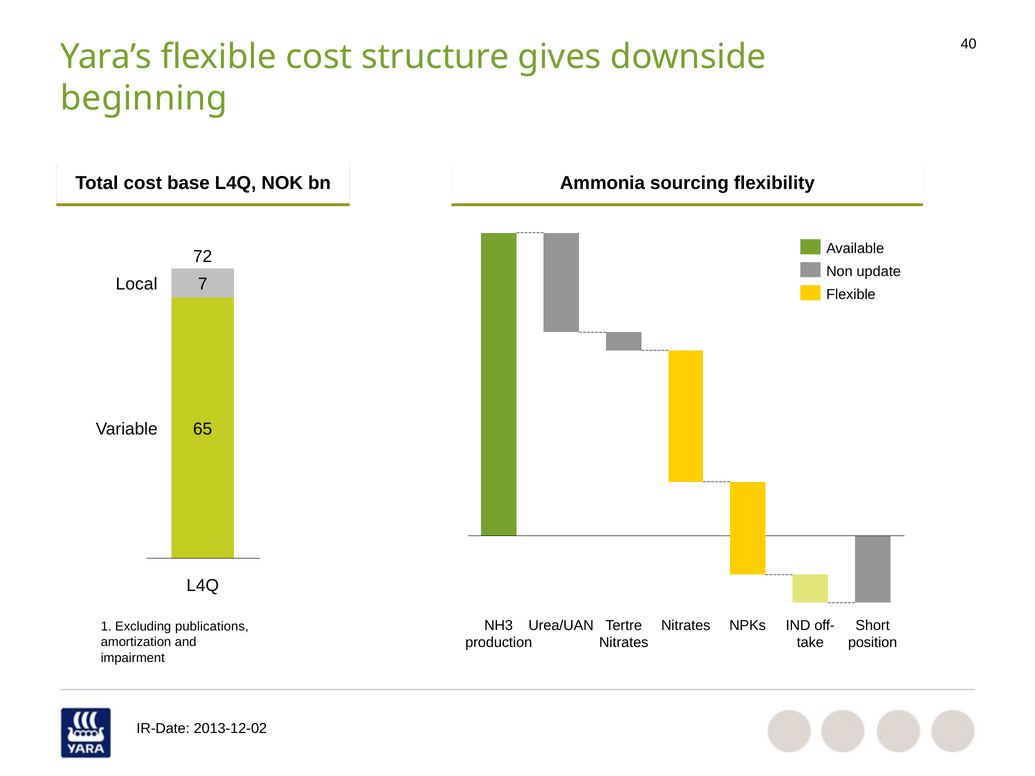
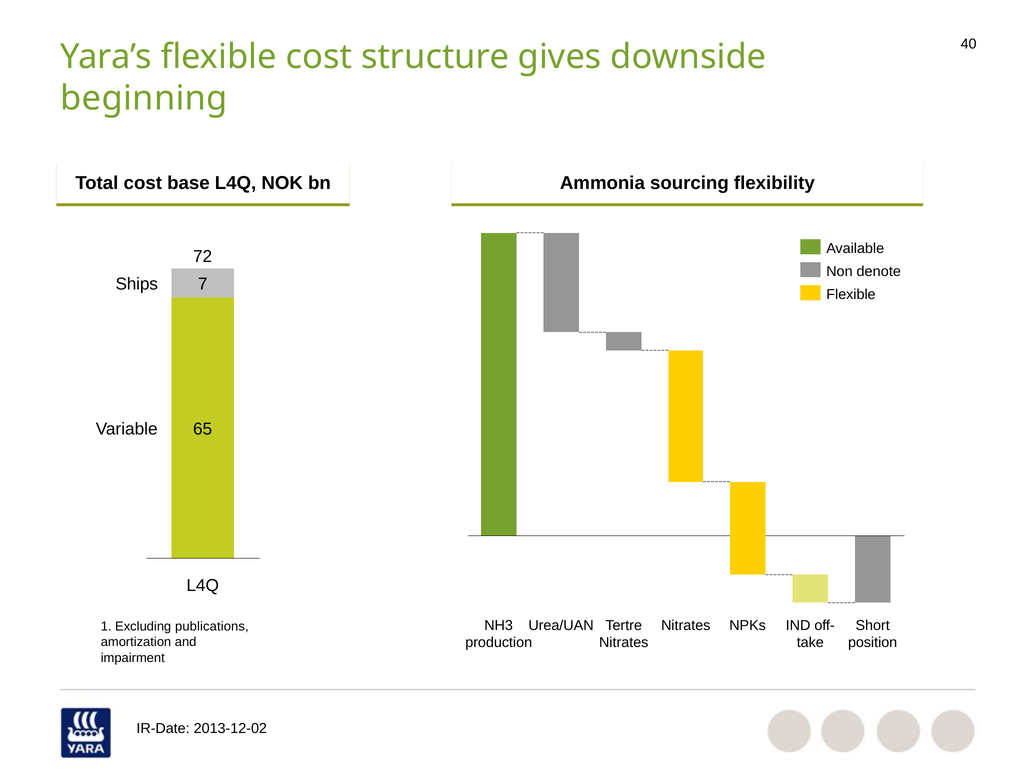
update: update -> denote (879, 272)
Local: Local -> Ships (137, 284)
